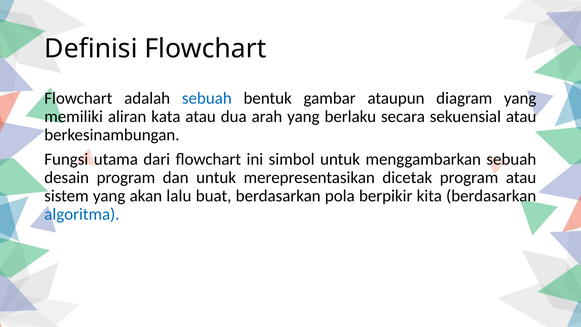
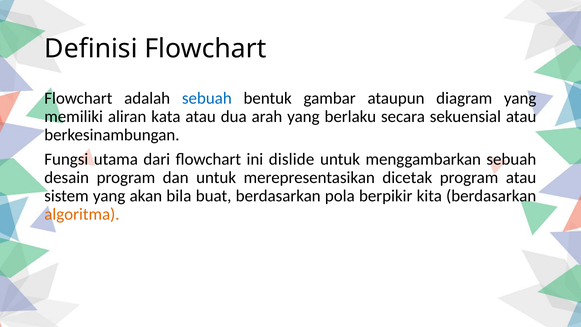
simbol: simbol -> dislide (292, 159)
lalu: lalu -> bila (179, 196)
algoritma colour: blue -> orange (82, 214)
